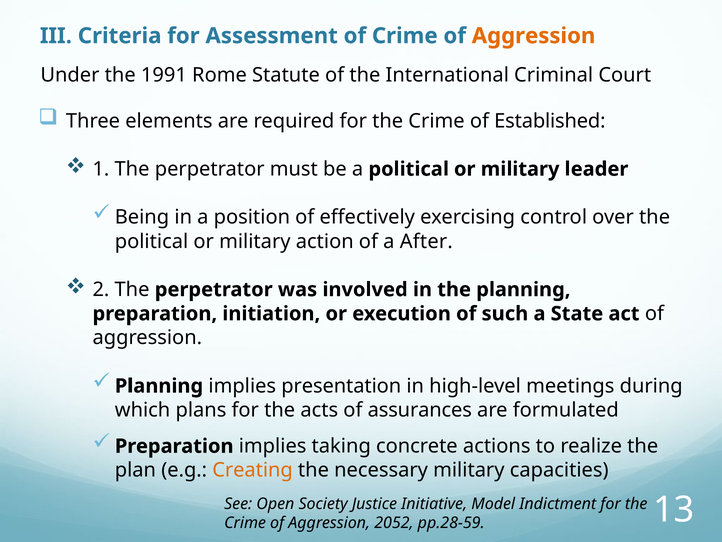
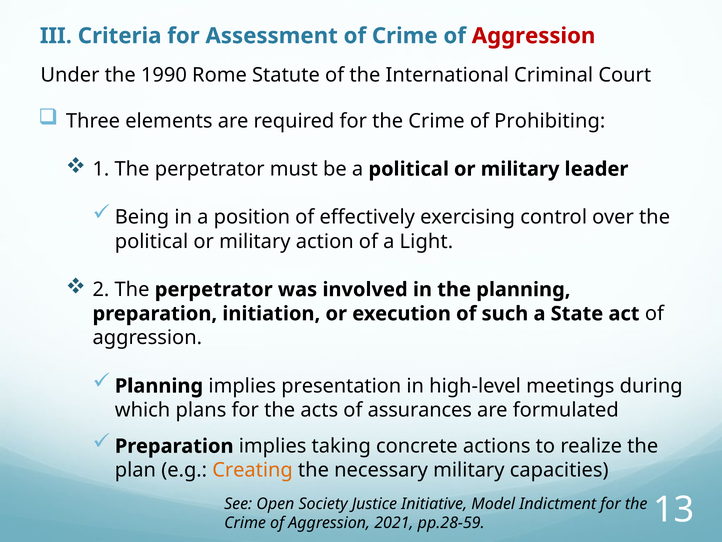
Aggression colour: orange -> red (534, 36)
1991: 1991 -> 1990 (164, 75)
Established: Established -> Prohibiting (550, 121)
After: After -> Light (426, 241)
2052: 2052 -> 2021 (394, 523)
